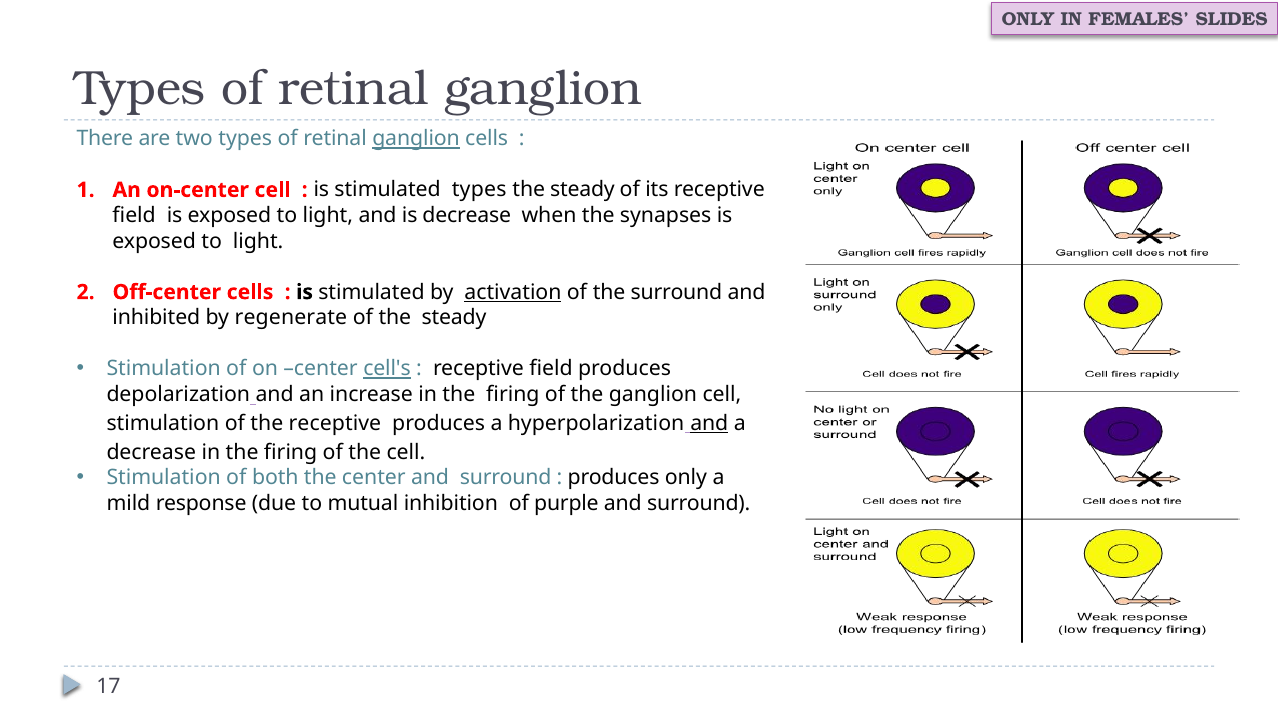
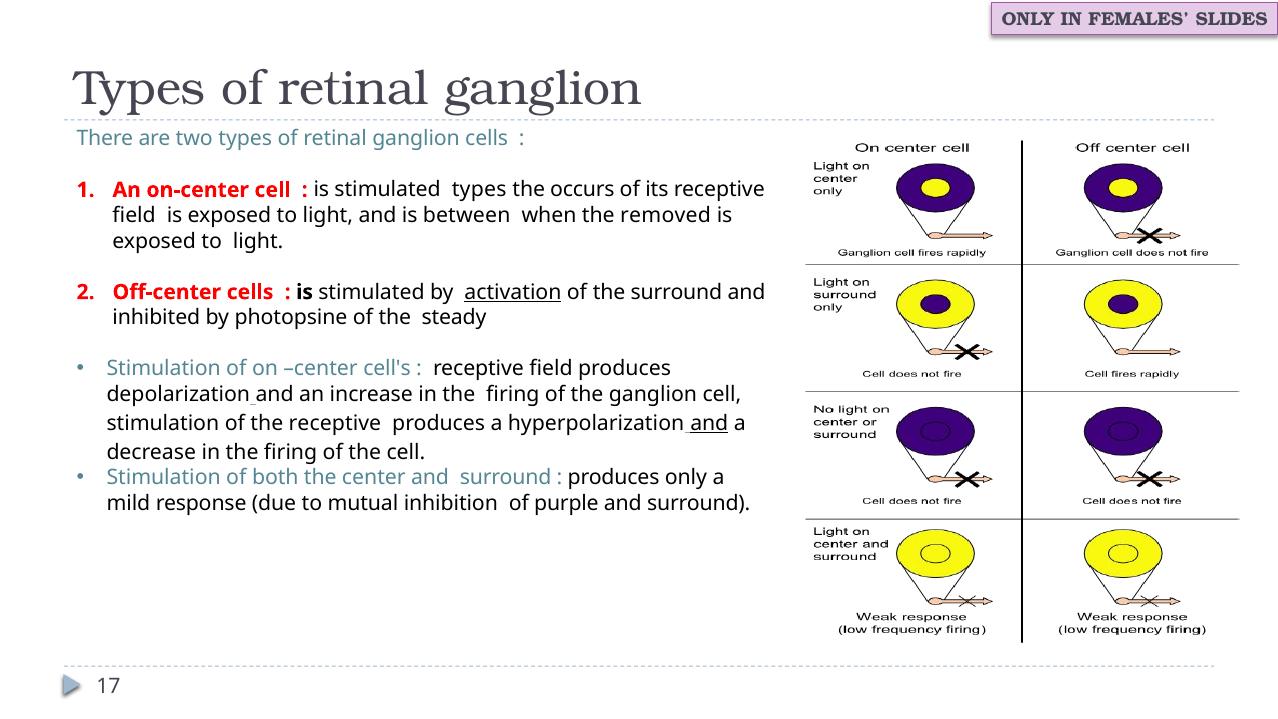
ganglion underline: present -> none (416, 139)
steady: steady -> occurs (582, 190)
is decrease: decrease -> between (467, 215)
synapses: synapses -> removed (666, 215)
regenerate: regenerate -> photopsine (291, 318)
cell's underline: present -> none (387, 369)
